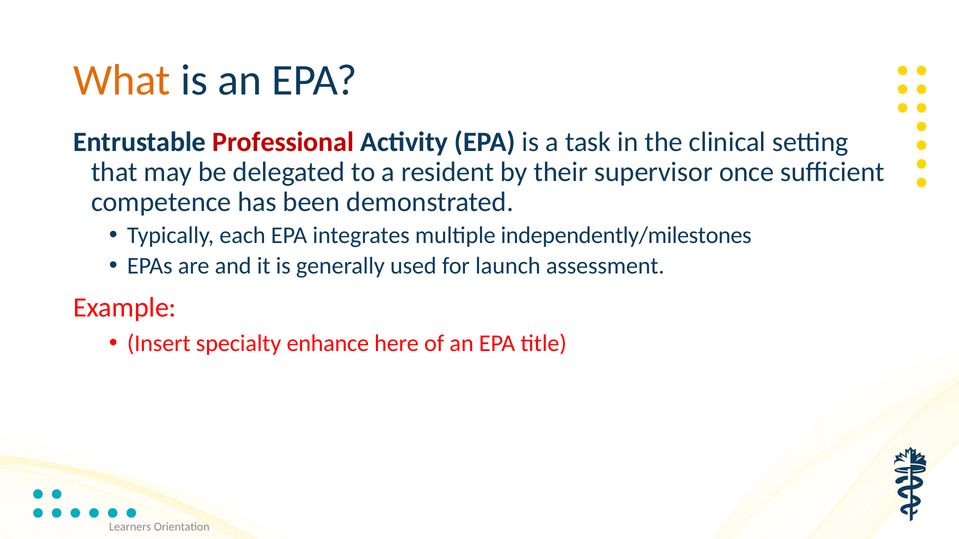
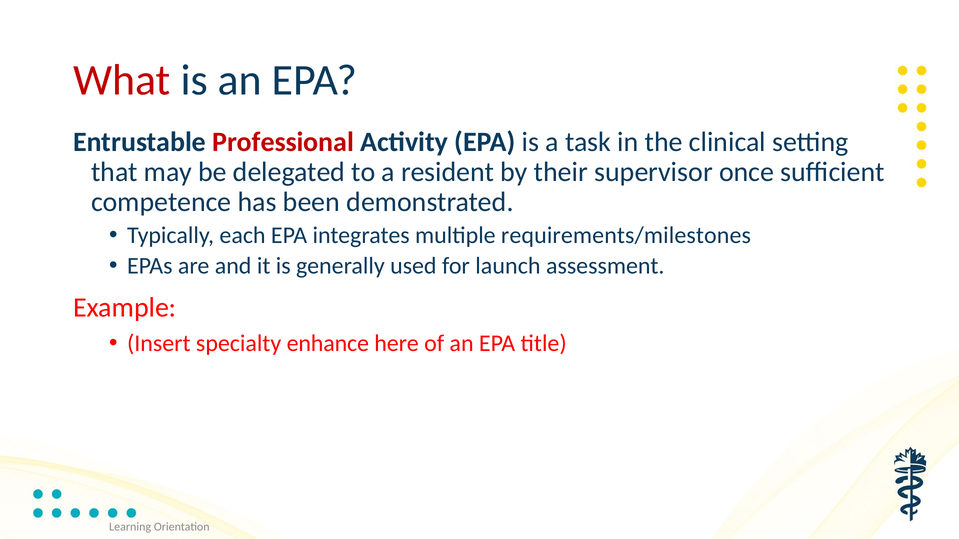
What colour: orange -> red (122, 81)
independently/milestones: independently/milestones -> requirements/milestones (626, 235)
Learners: Learners -> Learning (130, 527)
